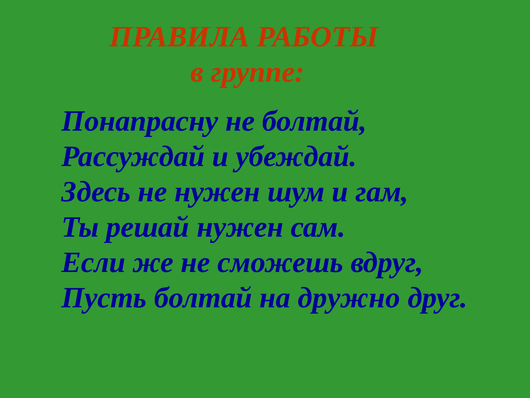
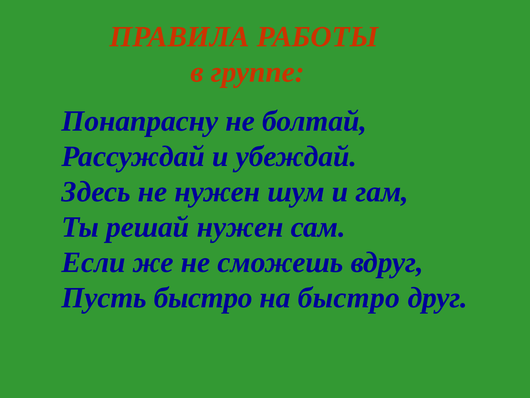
Пусть болтай: болтай -> быстро (203, 298)
на дружно: дружно -> быстро (349, 298)
